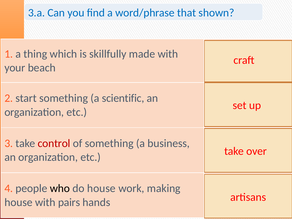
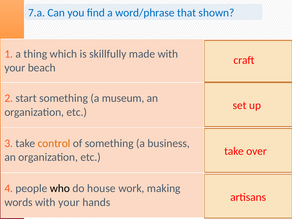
3.a: 3.a -> 7.a (36, 13)
scientific: scientific -> museum (123, 98)
control colour: red -> orange (54, 143)
house: house -> words (19, 202)
pairs: pairs -> your (69, 202)
